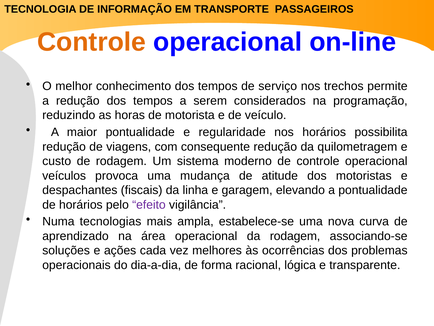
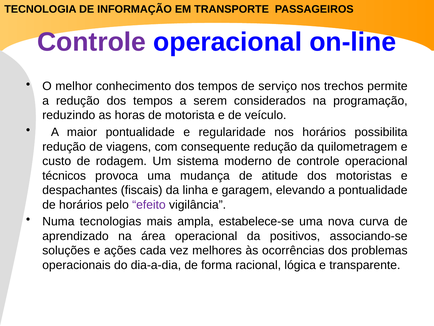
Controle colour: orange -> purple (92, 42)
veículos: veículos -> técnicos (64, 175)
da rodagem: rodagem -> positivos (295, 236)
